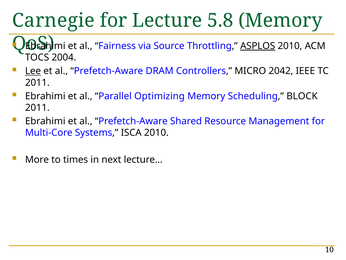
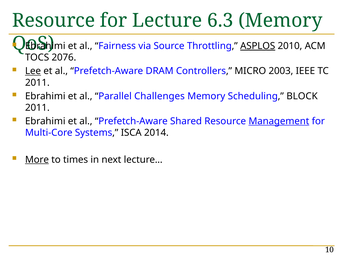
Carnegie: Carnegie -> Resource (54, 20)
5.8: 5.8 -> 6.3 (220, 20)
2004: 2004 -> 2076 (64, 57)
2042: 2042 -> 2003 (281, 71)
Optimizing: Optimizing -> Challenges (159, 96)
Management underline: none -> present (279, 121)
ISCA 2010: 2010 -> 2014 (156, 132)
More underline: none -> present (37, 159)
